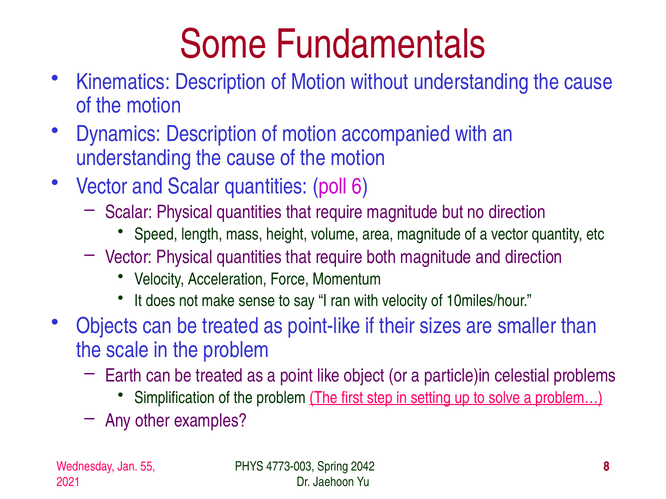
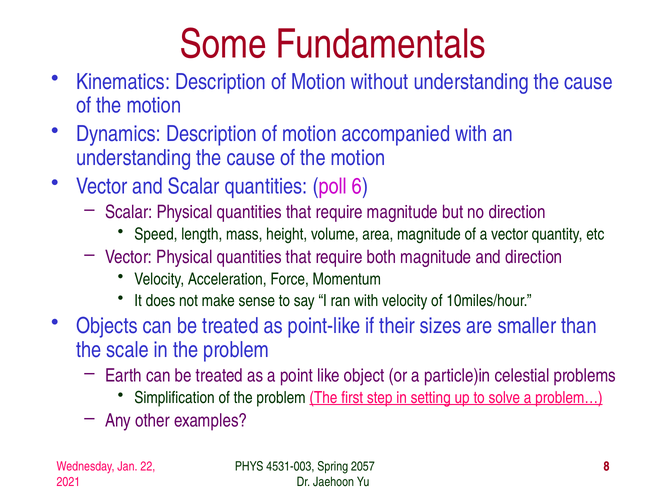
55: 55 -> 22 (148, 467)
4773-003: 4773-003 -> 4531-003 (290, 467)
2042: 2042 -> 2057 (363, 467)
